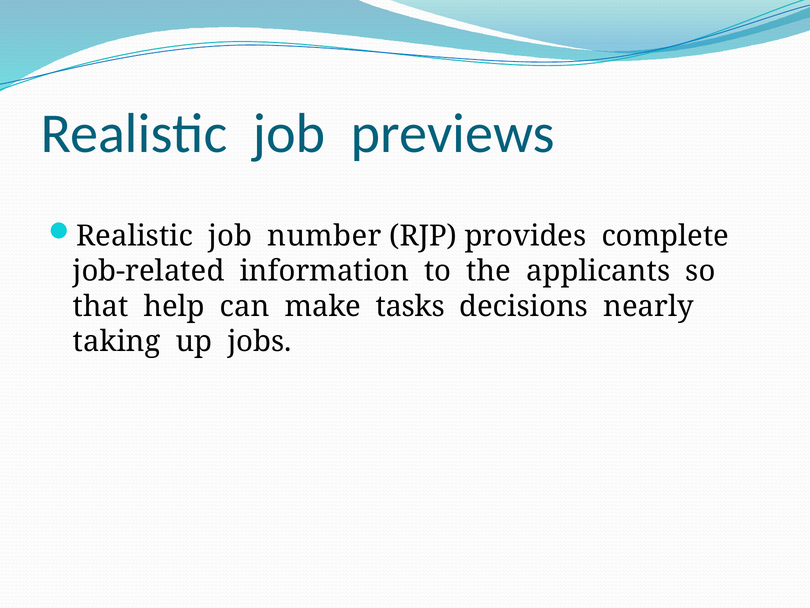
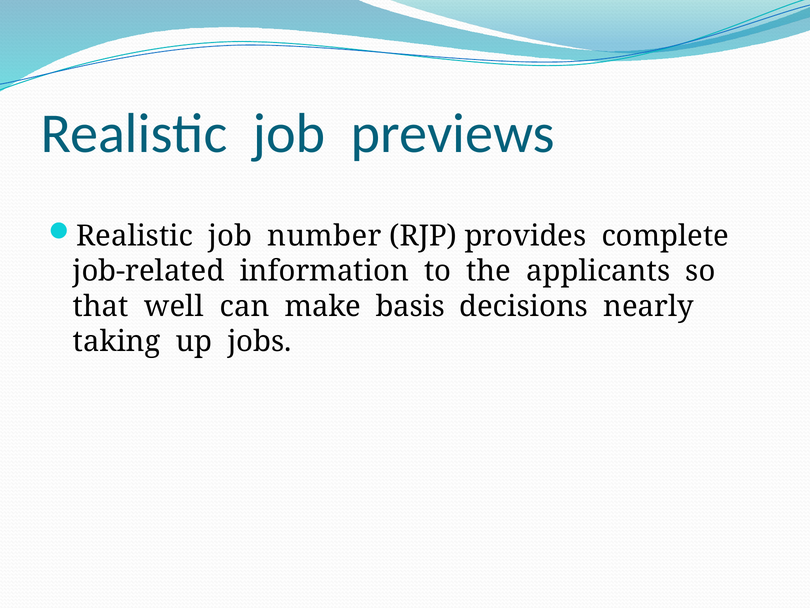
help: help -> well (174, 306)
tasks: tasks -> basis (410, 306)
